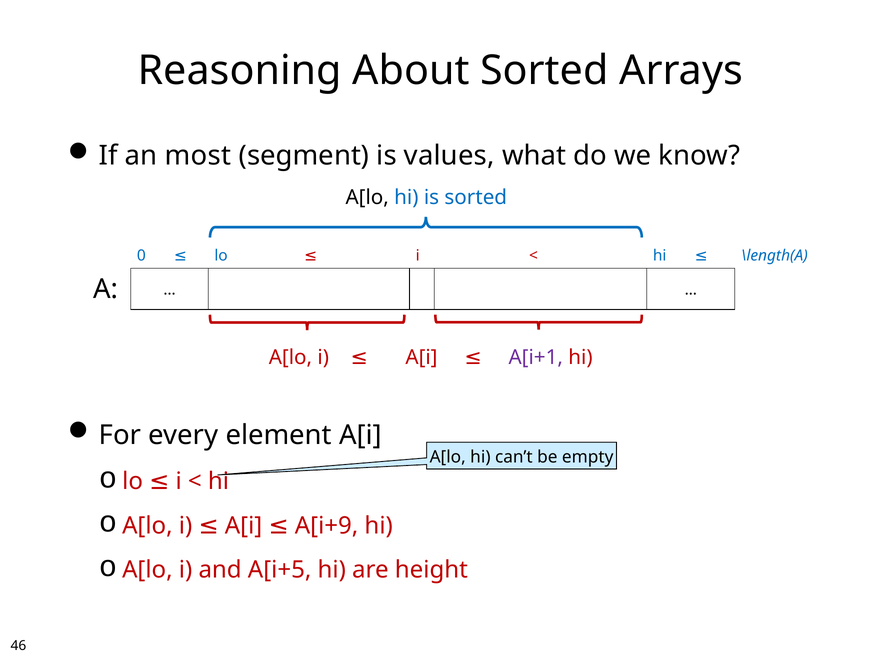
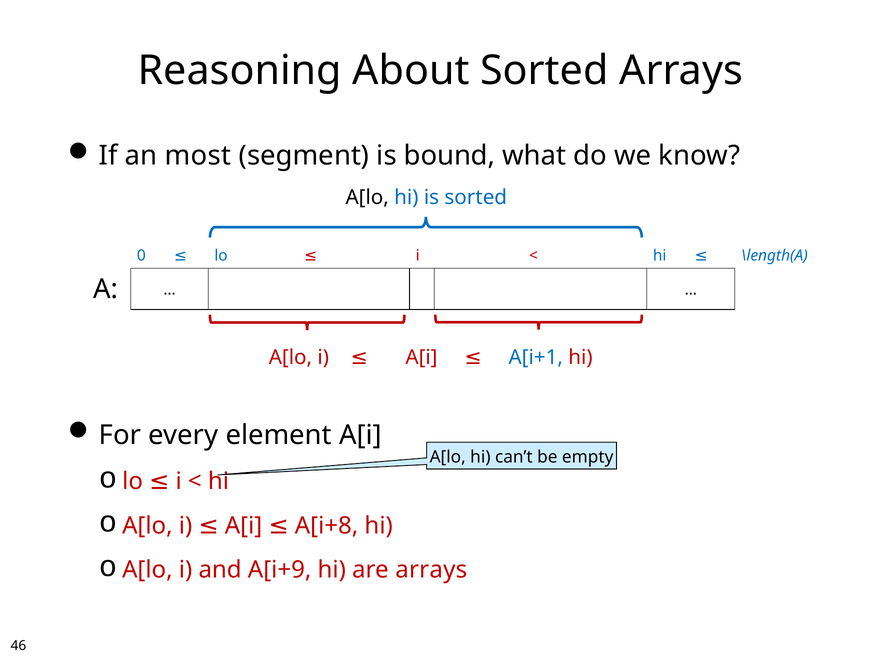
values: values -> bound (449, 156)
A[i+1 colour: purple -> blue (536, 358)
A[i+9: A[i+9 -> A[i+8 (327, 526)
A[i+5: A[i+5 -> A[i+9 (280, 571)
are height: height -> arrays (431, 571)
